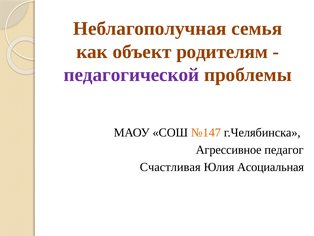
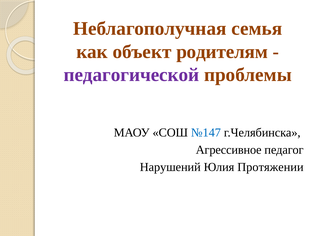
№147 colour: orange -> blue (206, 132)
Счастливая: Счастливая -> Нарушений (170, 167)
Асоциальная: Асоциальная -> Протяжении (270, 167)
